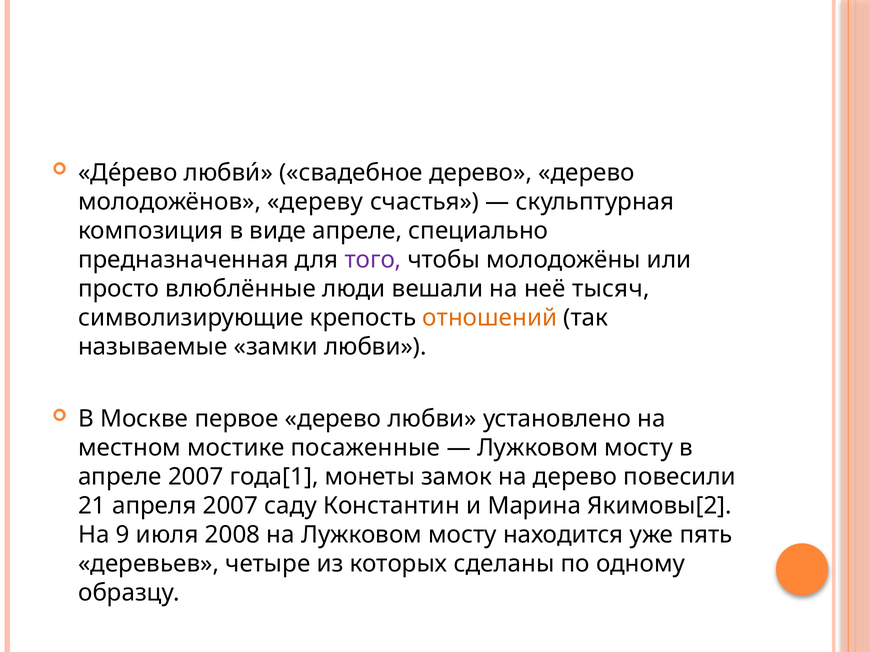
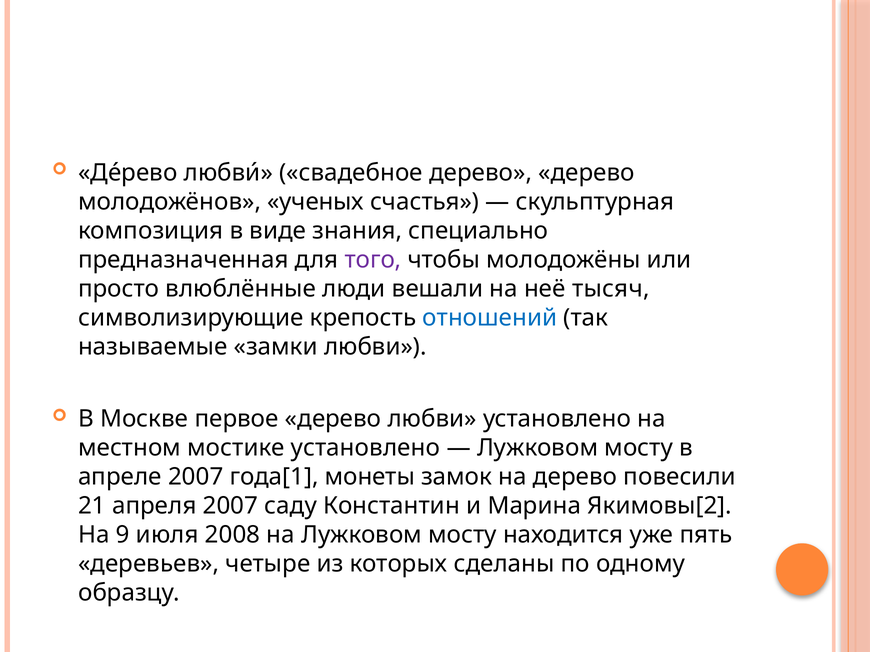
дереву: дереву -> ученых (316, 202)
виде апреле: апреле -> знания (357, 231)
отношений colour: orange -> blue (490, 318)
мостике посаженные: посаженные -> установлено (365, 448)
